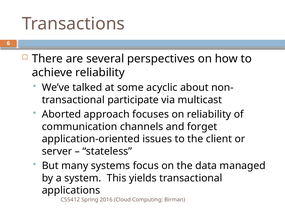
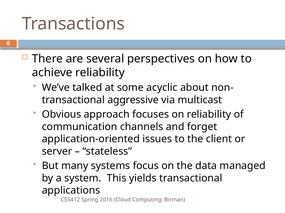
participate: participate -> aggressive (133, 100)
Aborted: Aborted -> Obvious (62, 115)
